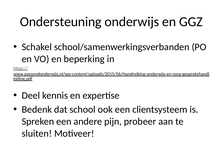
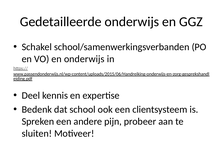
Ondersteuning: Ondersteuning -> Gedetailleerde (61, 22)
en beperking: beperking -> onderwijs (84, 59)
